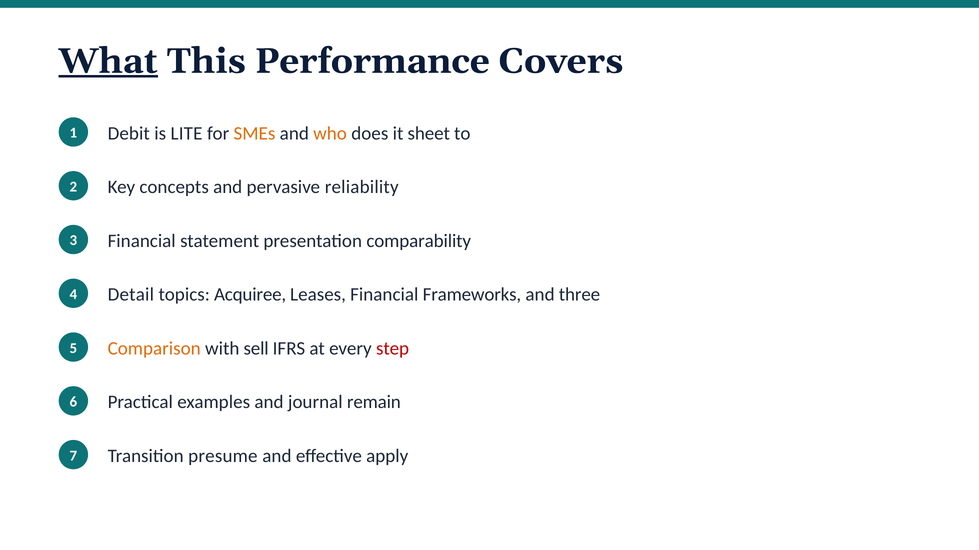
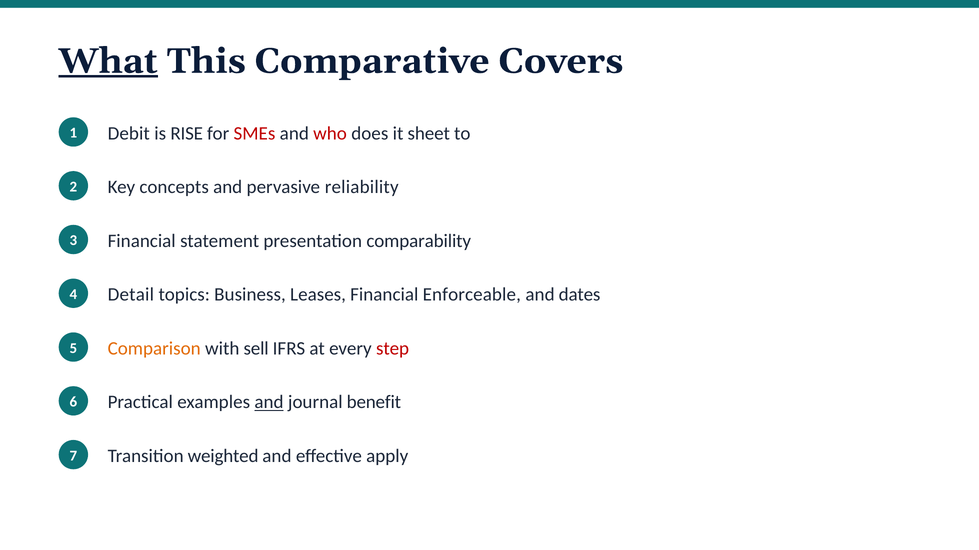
Performance: Performance -> Comparative (372, 61)
LITE: LITE -> RISE (187, 133)
SMEs colour: orange -> red (254, 133)
who colour: orange -> red (330, 133)
Acquiree: Acquiree -> Business (250, 295)
Frameworks: Frameworks -> Enforceable (472, 295)
three: three -> dates (580, 295)
and underline: none -> present (269, 403)
remain: remain -> benefit (374, 403)
presume: presume -> weighted (223, 457)
